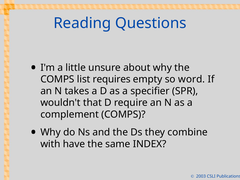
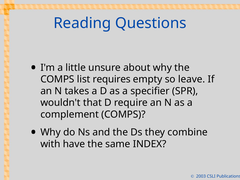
word: word -> leave (192, 79)
